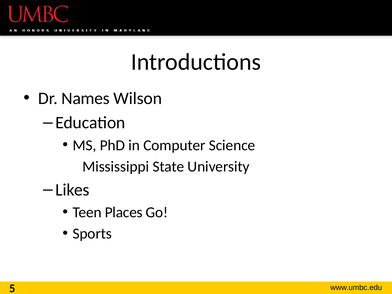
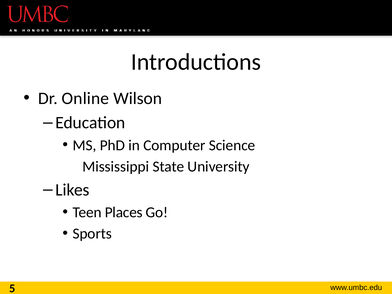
Names: Names -> Online (85, 98)
